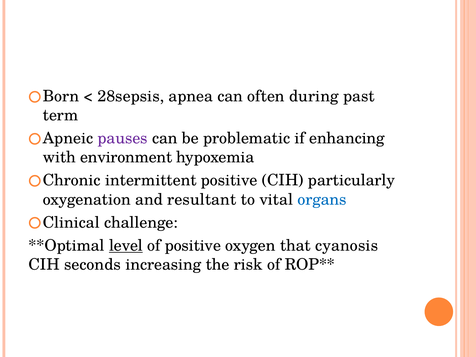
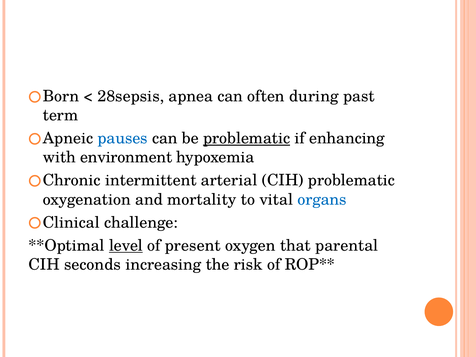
pauses colour: purple -> blue (123, 138)
problematic underline: none -> present (247, 138)
intermittent positive: positive -> arterial (229, 180)
CIH particularly: particularly -> problematic (351, 180)
resultant: resultant -> mortality (202, 199)
of positive: positive -> present (193, 245)
cyanosis: cyanosis -> parental (347, 245)
